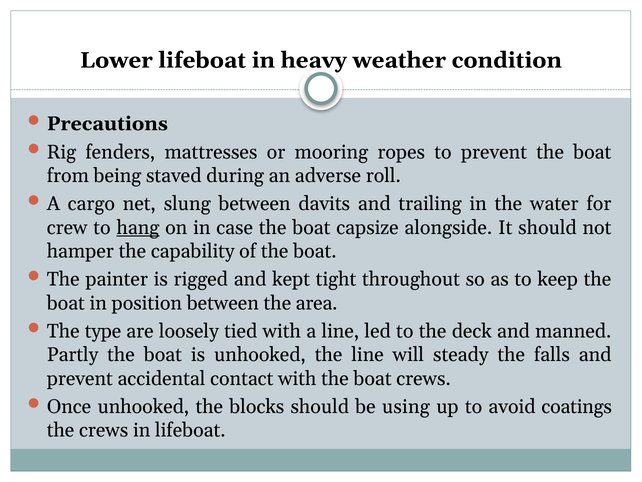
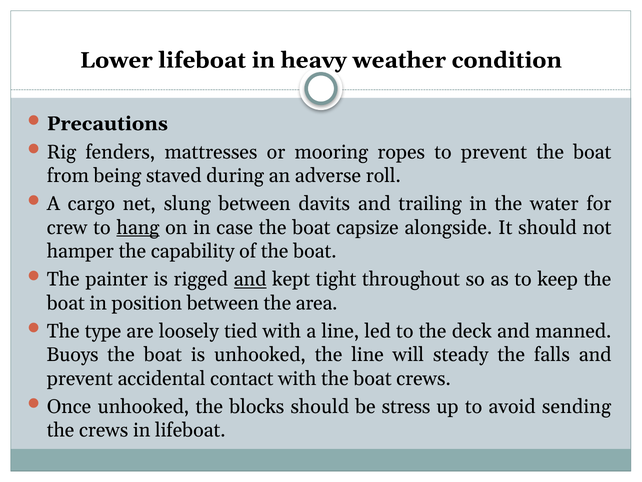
and underline: none -> present (250, 279)
Partly: Partly -> Buoys (73, 355)
using: using -> stress (406, 407)
coatings: coatings -> sending (577, 407)
